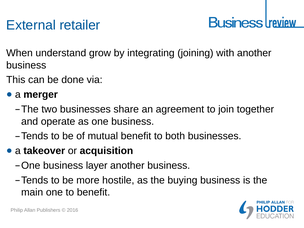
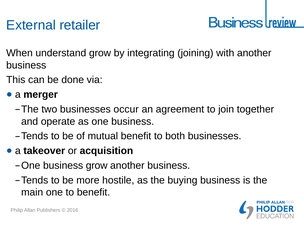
share: share -> occur (126, 109)
business layer: layer -> grow (97, 166)
